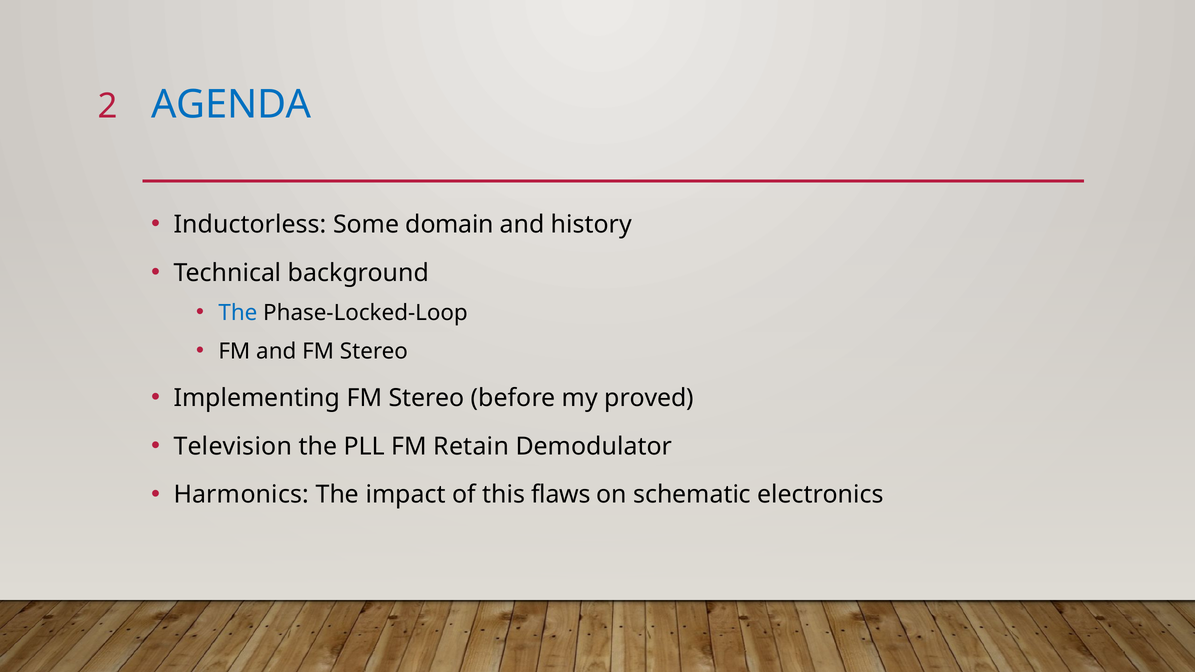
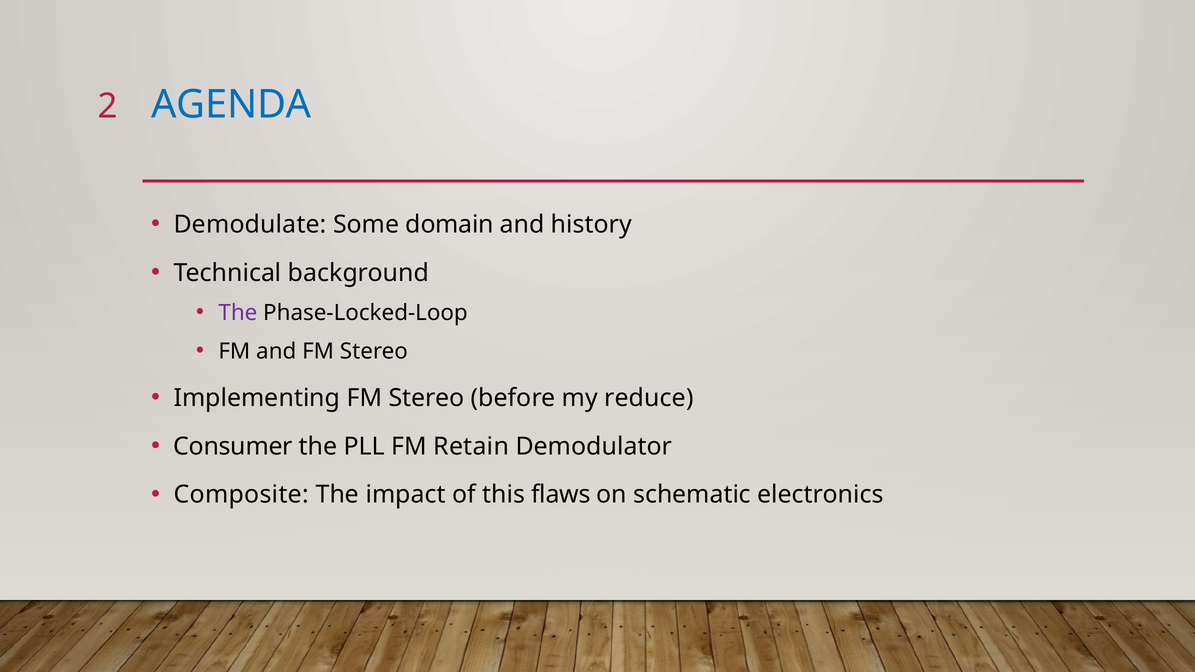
Inductorless: Inductorless -> Demodulate (250, 225)
The colour: blue -> purple (238, 313)
proved: proved -> reduce (649, 398)
Television: Television -> Consumer (233, 447)
Harmonics: Harmonics -> Composite (241, 495)
